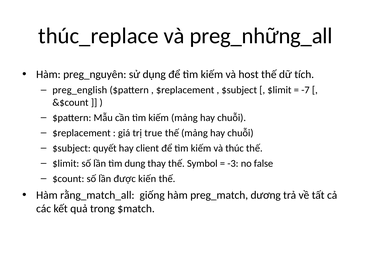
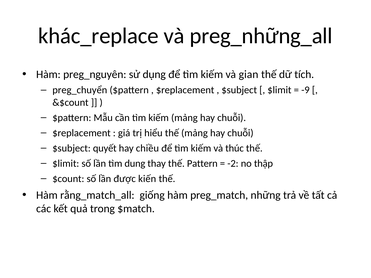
thúc_replace: thúc_replace -> khác_replace (98, 36)
host: host -> gian (249, 74)
preg_english: preg_english -> preg_chuyển (80, 90)
-7: -7 -> -9 (305, 90)
true: true -> hiểu (153, 133)
client: client -> chiều (147, 148)
Symbol: Symbol -> Pattern (202, 164)
-3: -3 -> -2 (233, 164)
false: false -> thập (263, 164)
dương: dương -> những (266, 195)
